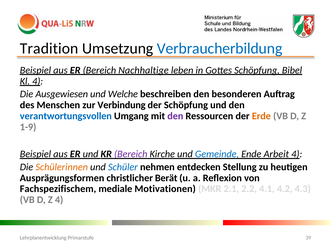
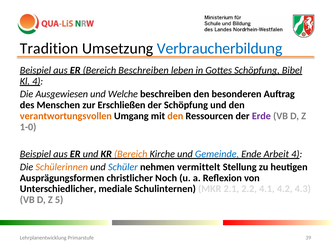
Bereich Nachhaltige: Nachhaltige -> Beschreiben (144, 70)
Verbindung: Verbindung -> Erschließen (122, 105)
verantwortungsvollen colour: blue -> orange (66, 116)
den colour: purple -> orange (175, 116)
Erde colour: orange -> purple (261, 116)
1-9: 1-9 -> 1-0 (28, 127)
Bereich colour: purple -> orange (131, 154)
entdecken: entdecken -> vermittelt (199, 166)
Berät: Berät -> Noch (166, 177)
Fachspezifischem: Fachspezifischem -> Unterschiedlicher (58, 188)
Motivationen: Motivationen -> Schulinternen (165, 188)
Z 4: 4 -> 5 (59, 199)
